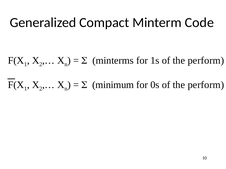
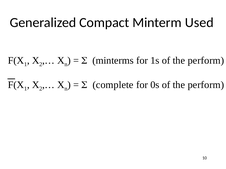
Code: Code -> Used (199, 23)
minimum: minimum -> complete (113, 85)
